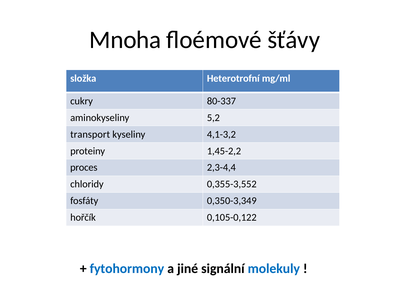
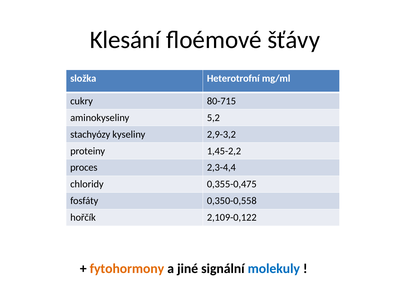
Mnoha: Mnoha -> Klesání (125, 40)
80-337: 80-337 -> 80-715 (221, 101)
transport: transport -> stachyózy (90, 134)
4,1-3,2: 4,1-3,2 -> 2,9-3,2 (221, 134)
0,355-3,552: 0,355-3,552 -> 0,355-0,475 (232, 184)
0,350-3,349: 0,350-3,349 -> 0,350-0,558 (232, 201)
0,105-0,122: 0,105-0,122 -> 2,109-0,122 (232, 217)
fytohormony colour: blue -> orange (127, 268)
